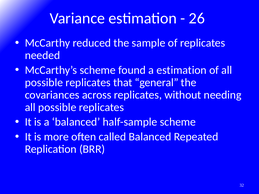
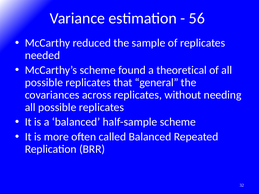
26: 26 -> 56 (197, 18)
a estimation: estimation -> theoretical (182, 70)
